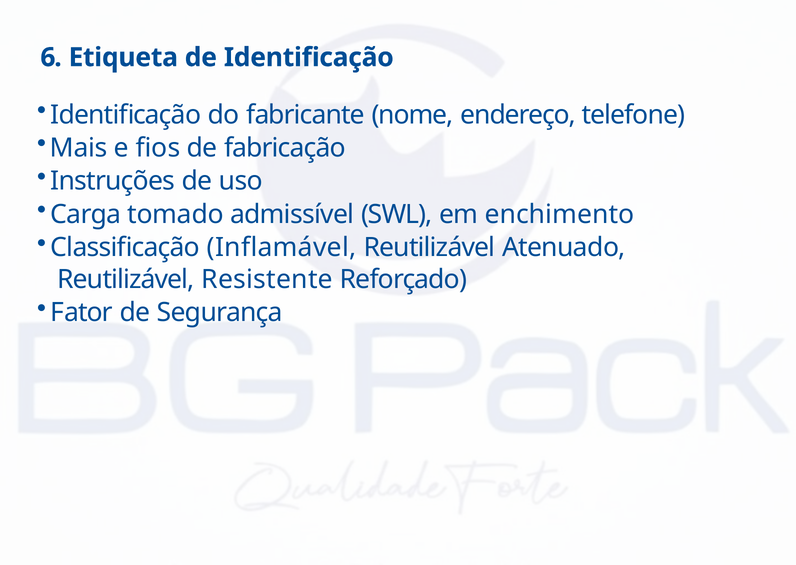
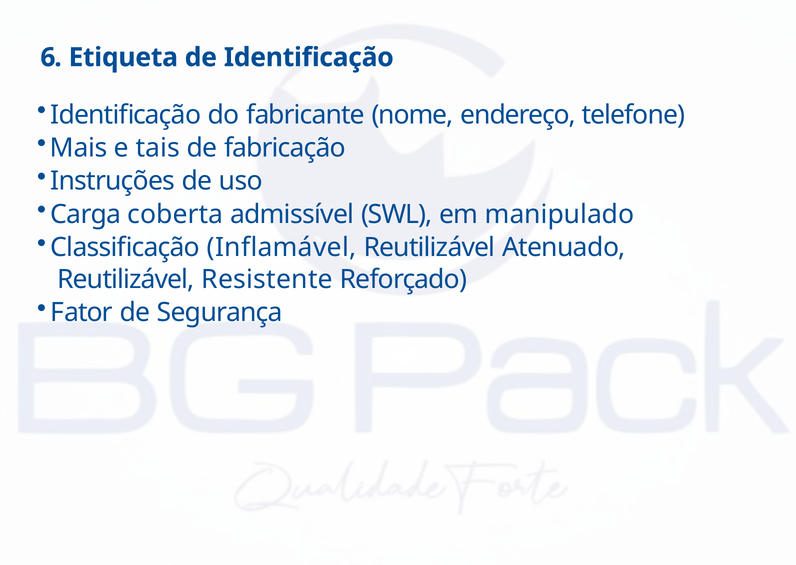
fios: fios -> tais (158, 148)
tomado: tomado -> coberta (175, 214)
enchimento: enchimento -> manipulado (560, 214)
